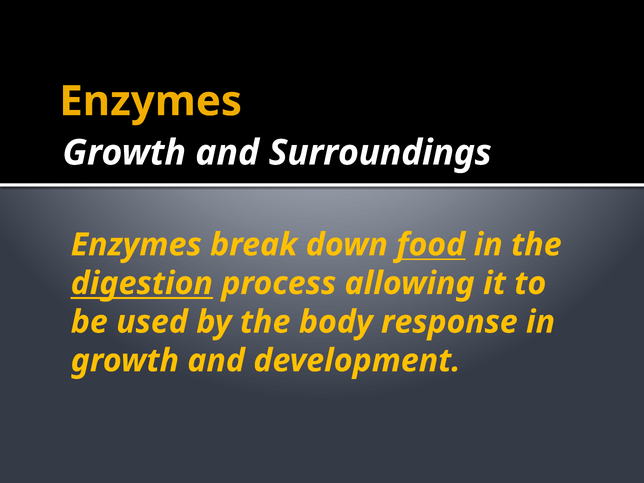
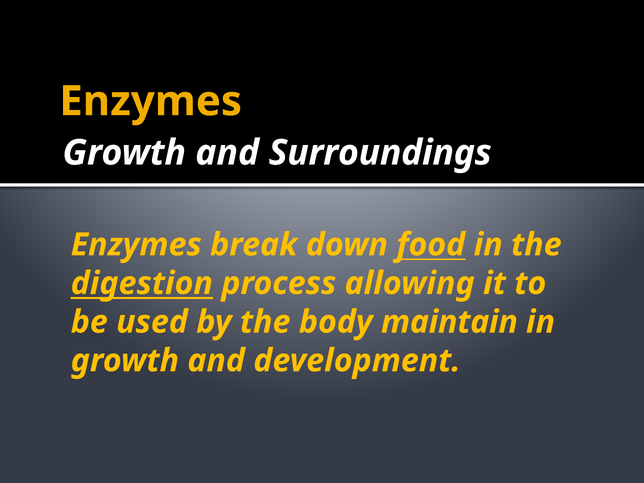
response: response -> maintain (449, 322)
